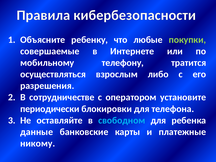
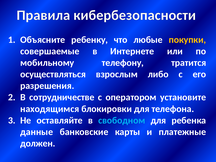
покупки colour: light green -> yellow (187, 40)
периодически: периодически -> находящимся (50, 109)
никому: никому -> должен (38, 143)
